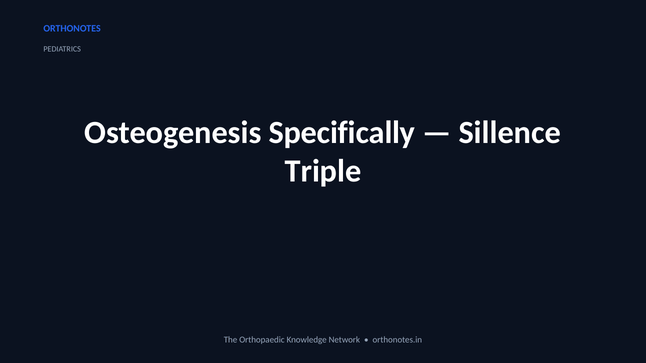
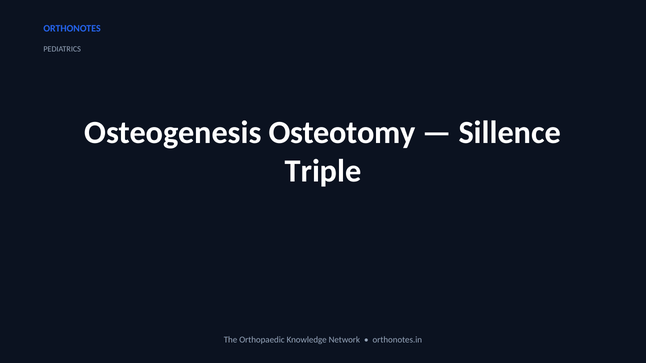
Specifically: Specifically -> Osteotomy (342, 133)
